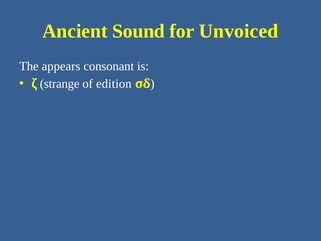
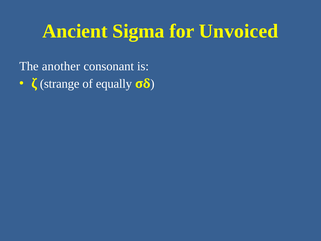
Sound: Sound -> Sigma (138, 31)
appears: appears -> another (61, 66)
edition: edition -> equally (114, 84)
